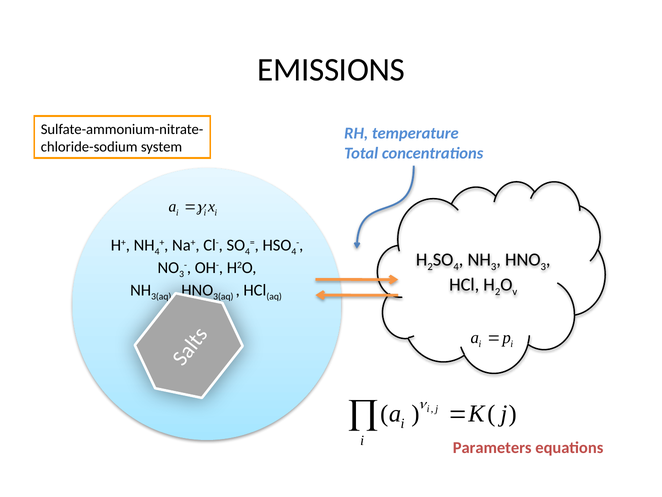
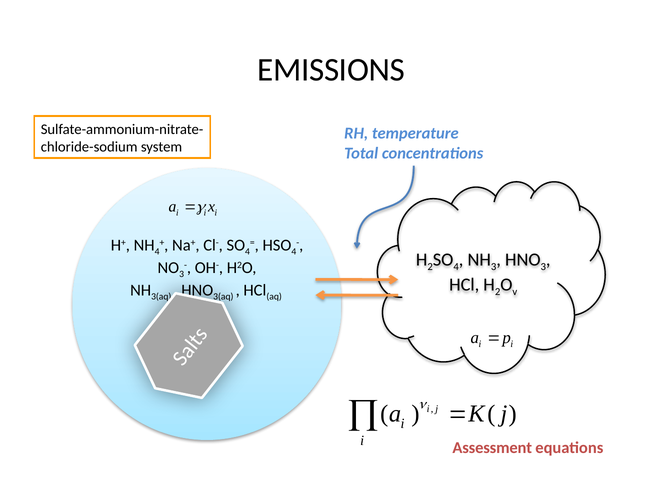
Parameters: Parameters -> Assessment (492, 447)
